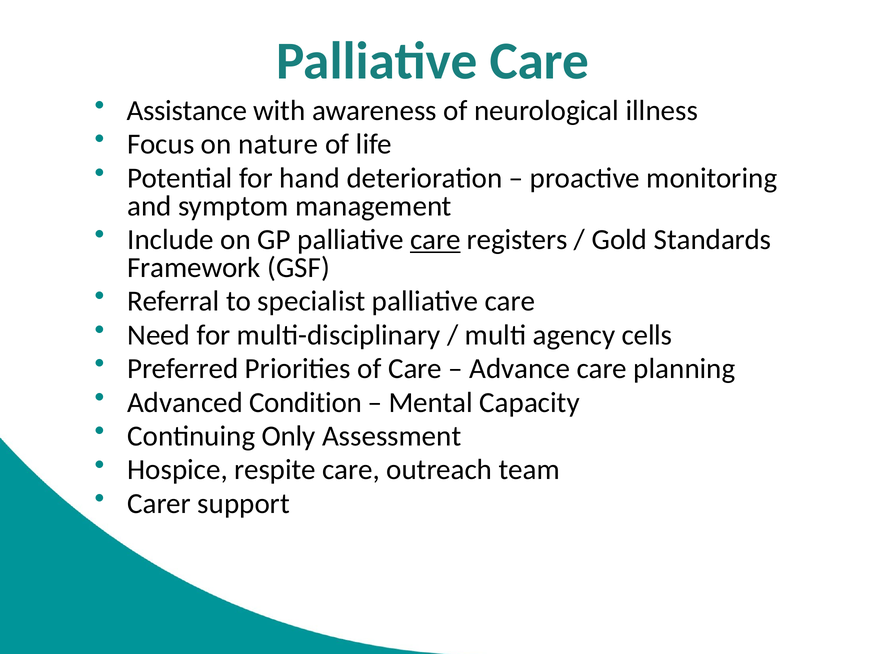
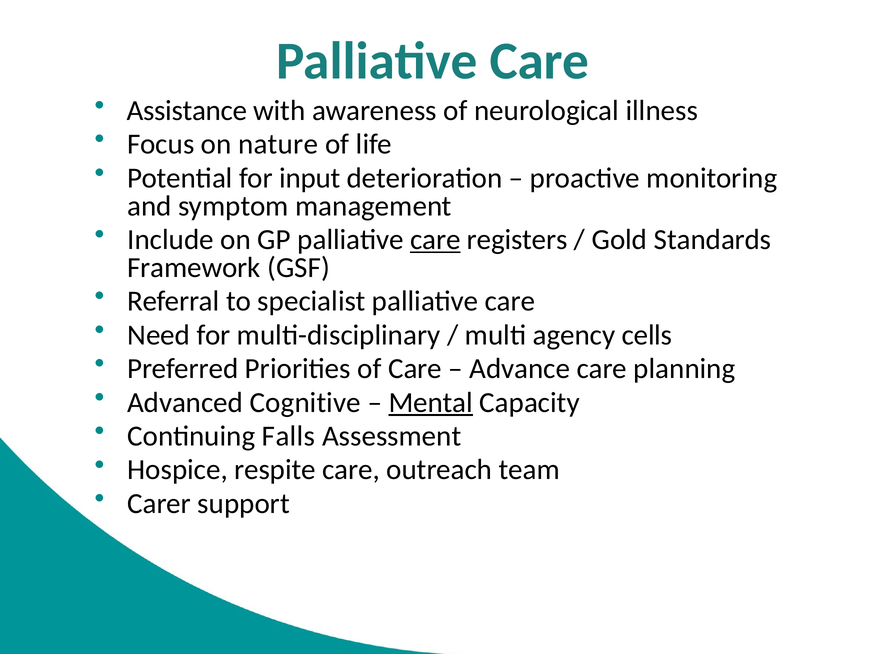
hand: hand -> input (310, 178)
Condition: Condition -> Cognitive (305, 402)
Mental underline: none -> present (431, 402)
Only: Only -> Falls (288, 436)
